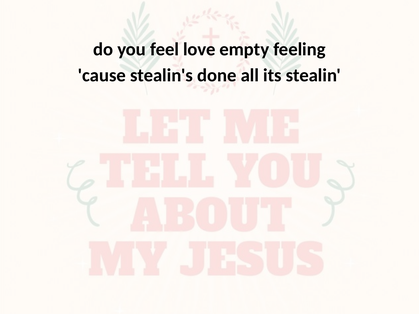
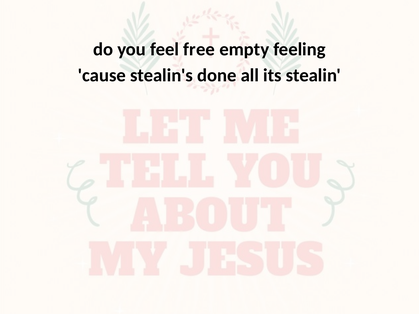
love: love -> free (199, 49)
